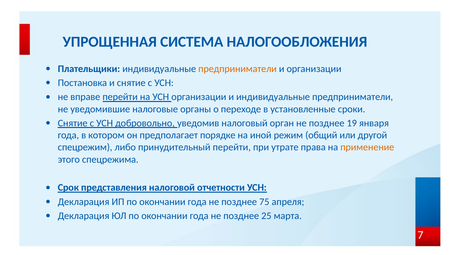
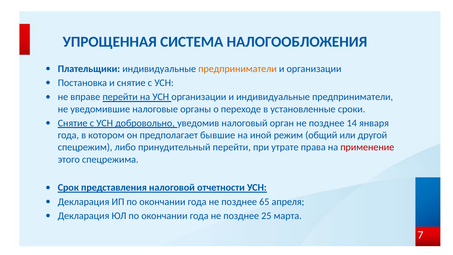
19: 19 -> 14 (352, 123)
порядке: порядке -> бывшие (218, 135)
применение colour: orange -> red (367, 147)
75: 75 -> 65 (264, 202)
